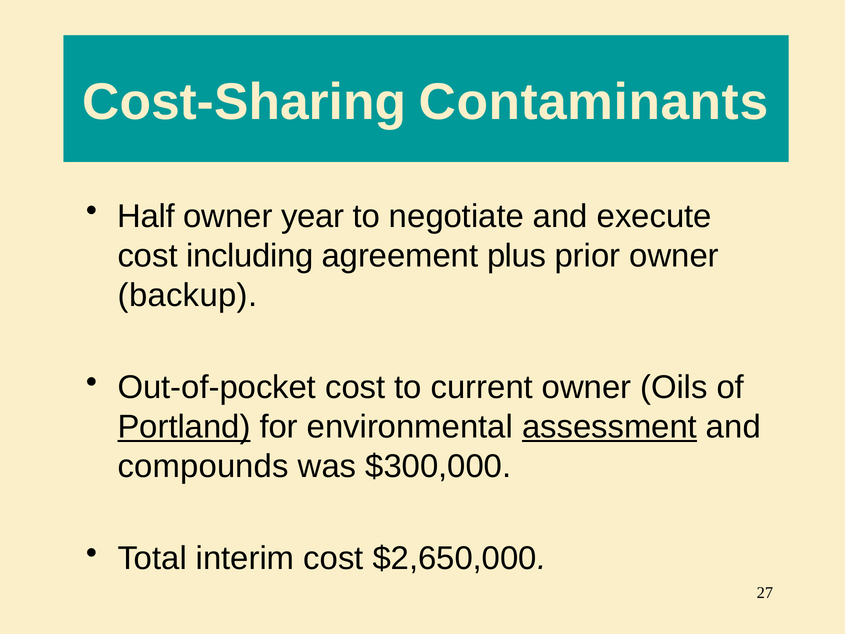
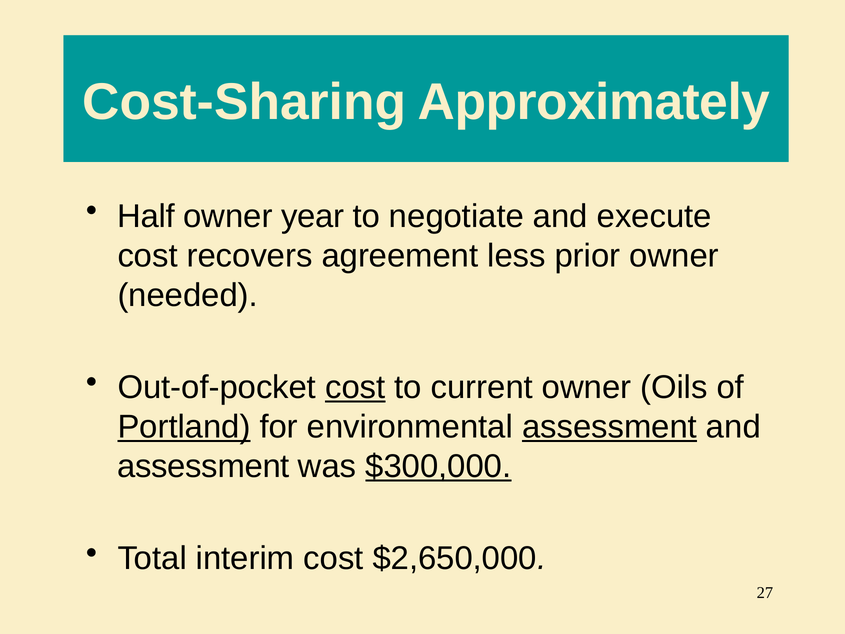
Contaminants: Contaminants -> Approximately (594, 102)
including: including -> recovers (250, 256)
plus: plus -> less (517, 256)
backup: backup -> needed (188, 295)
cost underline: none -> present (355, 387)
compounds: compounds -> assessment (203, 466)
$300,000 underline: none -> present (438, 466)
